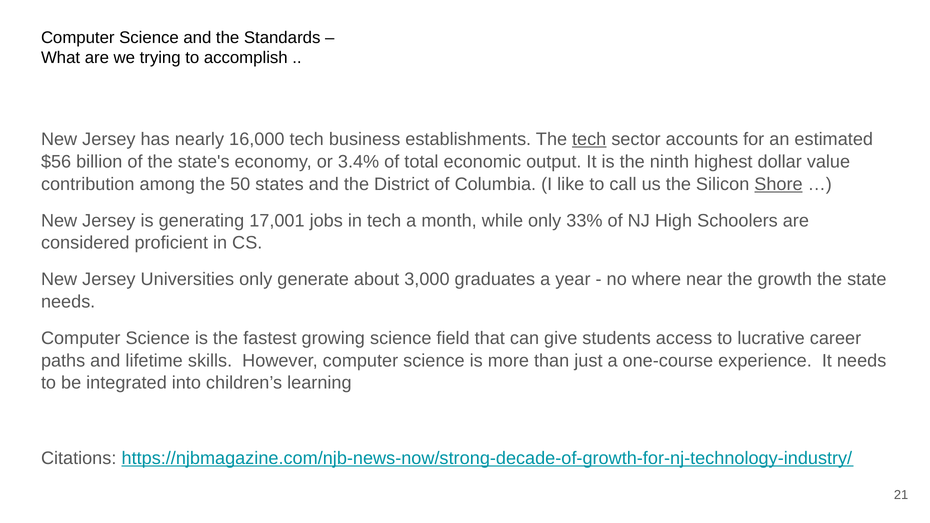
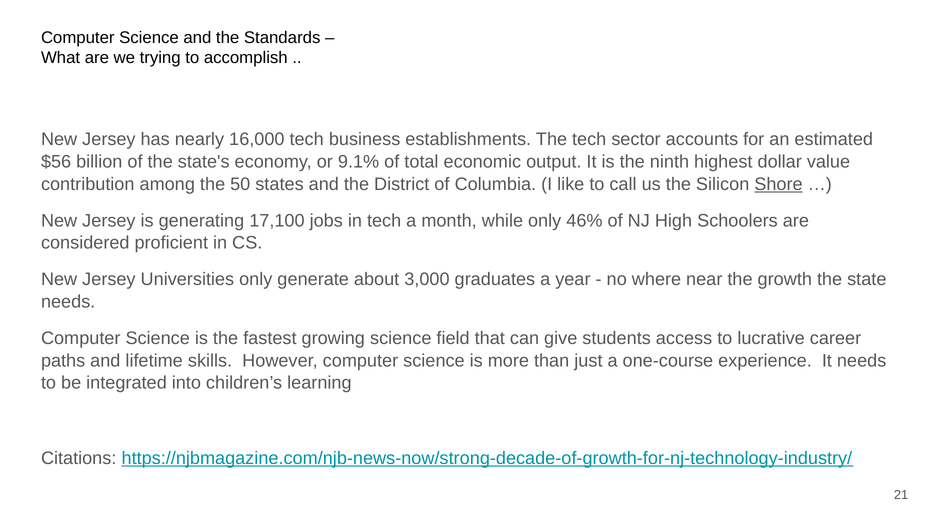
tech underline: present -> none (589, 139)
3.4%: 3.4% -> 9.1% (359, 162)
17,001: 17,001 -> 17,100 (277, 221)
33%: 33% -> 46% (584, 221)
